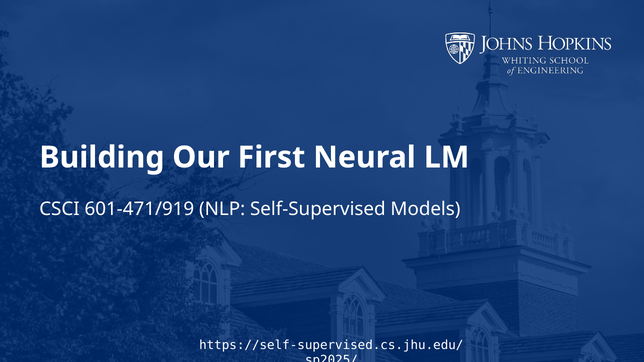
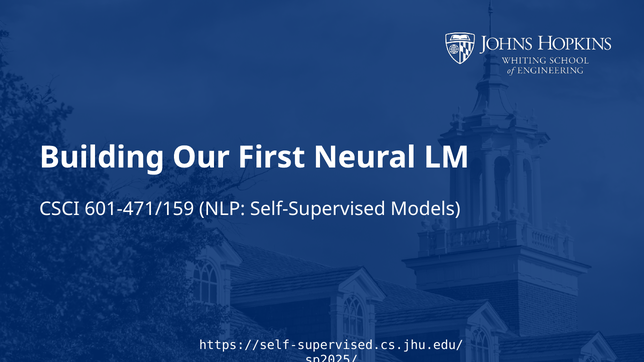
601-471/919: 601-471/919 -> 601-471/159 (139, 209)
